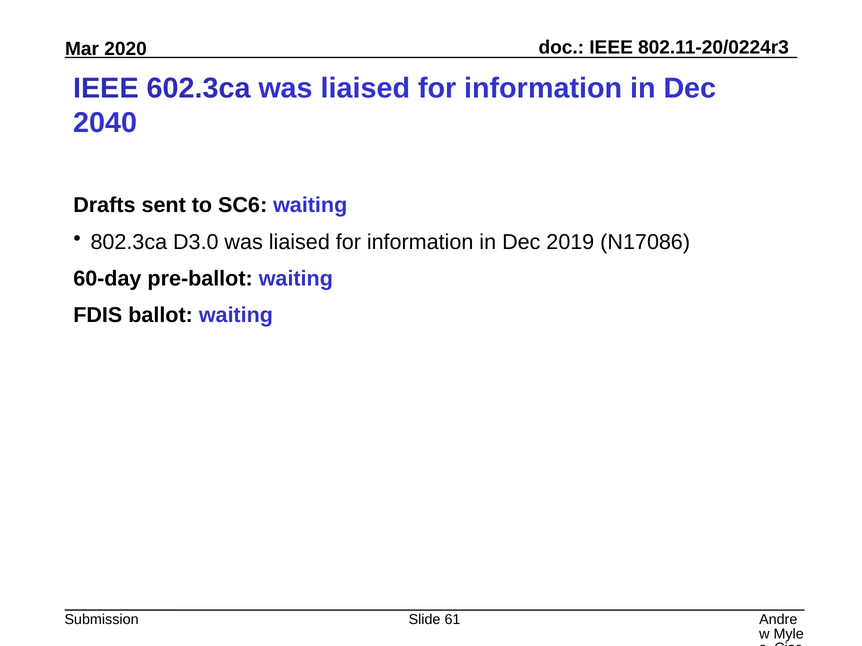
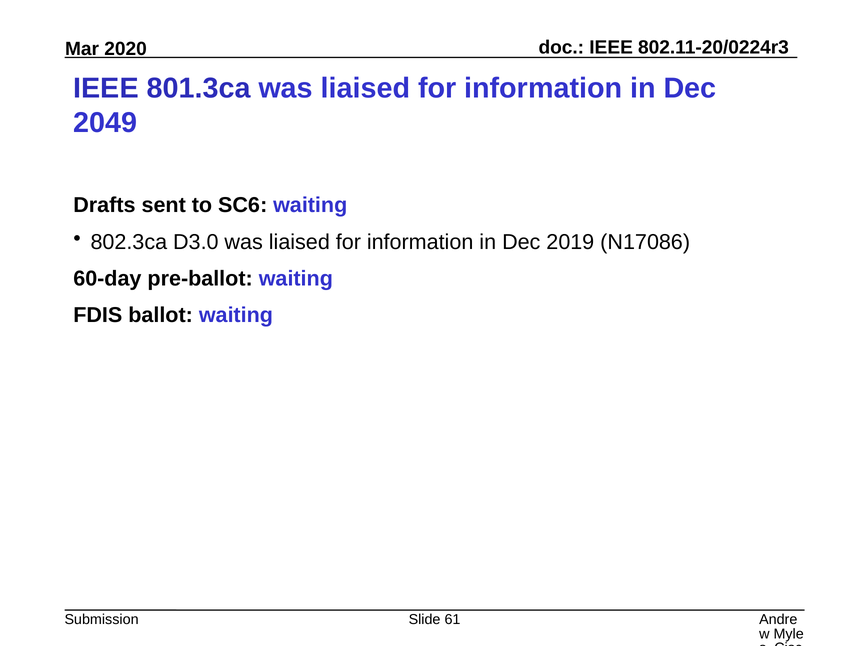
602.3ca: 602.3ca -> 801.3ca (199, 88)
2040: 2040 -> 2049 (105, 123)
